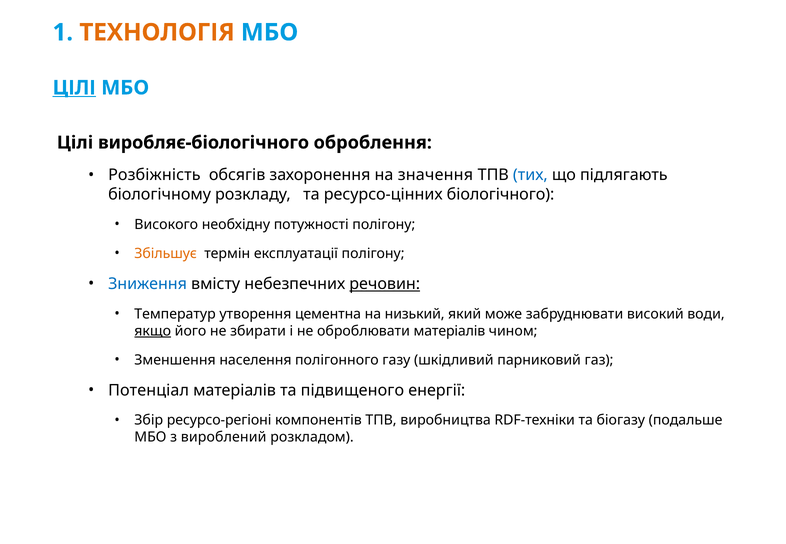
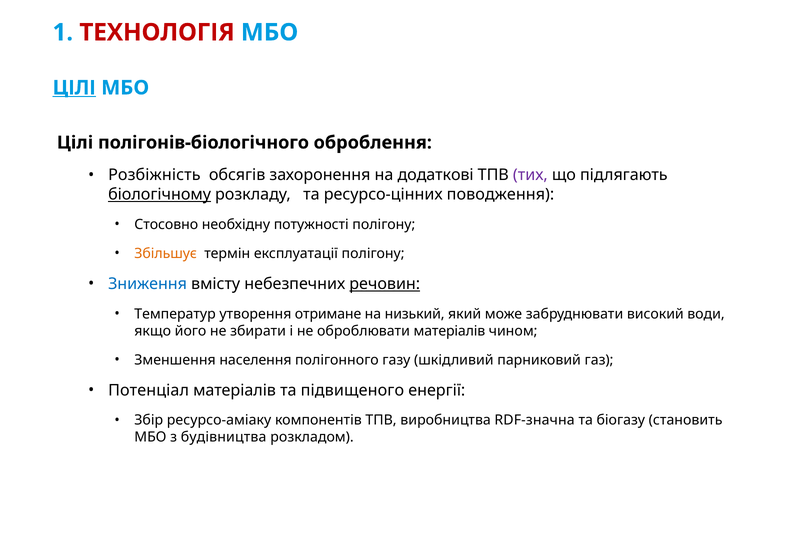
ТЕХНОЛОГІЯ colour: orange -> red (157, 32)
виробляє-біологічного: виробляє-біологічного -> полігонів-біологічного (203, 143)
значення: значення -> додаткові (436, 175)
тих colour: blue -> purple (530, 175)
біологічному underline: none -> present (160, 194)
біологічного: біологічного -> поводження (501, 194)
Високого: Високого -> Стосовно (166, 225)
цементна: цементна -> отримане (328, 314)
якщо underline: present -> none (153, 331)
ресурсо-регіоні: ресурсо-регіоні -> ресурсо-аміаку (219, 420)
RDF-техніки: RDF-техніки -> RDF-значна (535, 420)
подальше: подальше -> становить (686, 420)
вироблений: вироблений -> будівництва (224, 437)
